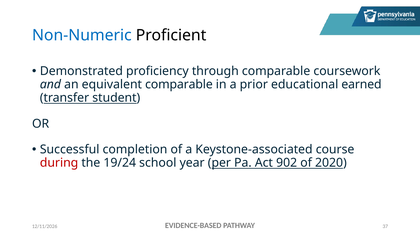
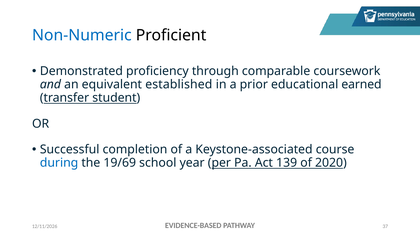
equivalent comparable: comparable -> established (179, 84)
during colour: red -> blue (59, 162)
19/24: 19/24 -> 19/69 (120, 162)
902: 902 -> 139 (287, 162)
